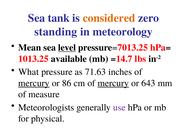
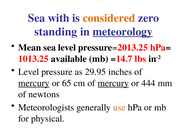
tank: tank -> with (59, 18)
meteorology underline: none -> present (123, 32)
level underline: present -> none (67, 48)
7013.25: 7013.25 -> 2013.25 (133, 48)
What: What -> Level (29, 72)
71.63: 71.63 -> 29.95 (95, 72)
86: 86 -> 65 (67, 83)
643: 643 -> 444 (148, 83)
measure: measure -> newtons (44, 94)
use colour: purple -> orange (119, 108)
